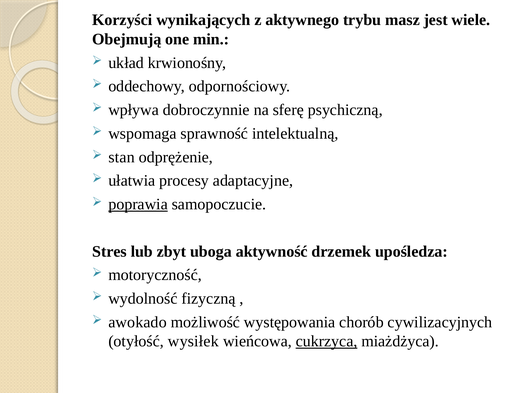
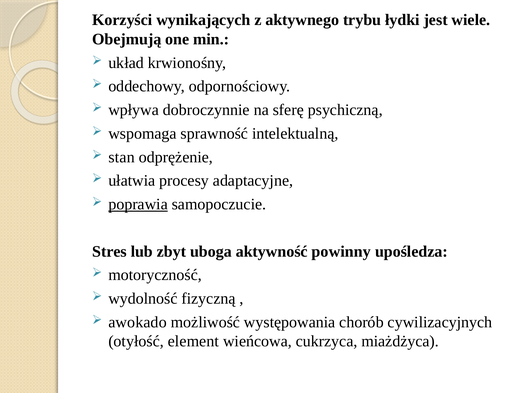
masz: masz -> łydki (402, 20)
drzemek: drzemek -> powinny (341, 251)
wysiłek: wysiłek -> element (193, 341)
cukrzyca underline: present -> none (327, 341)
